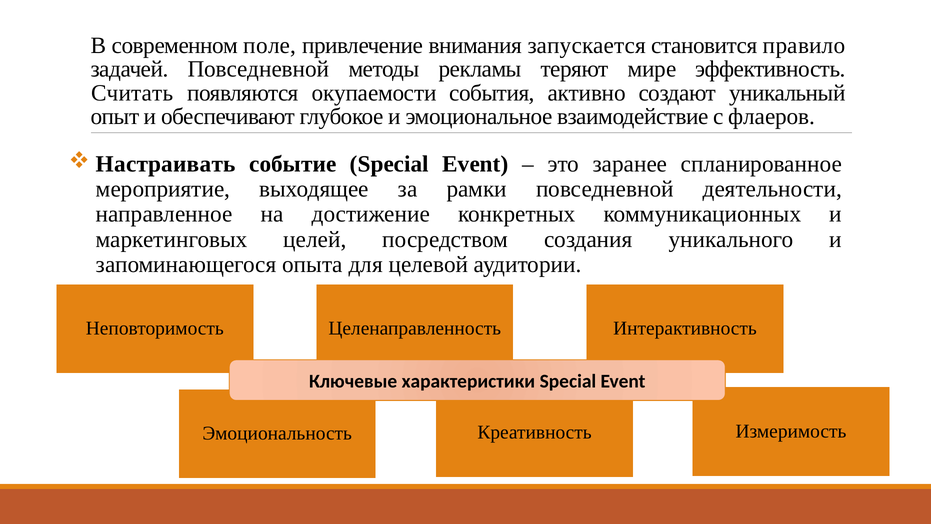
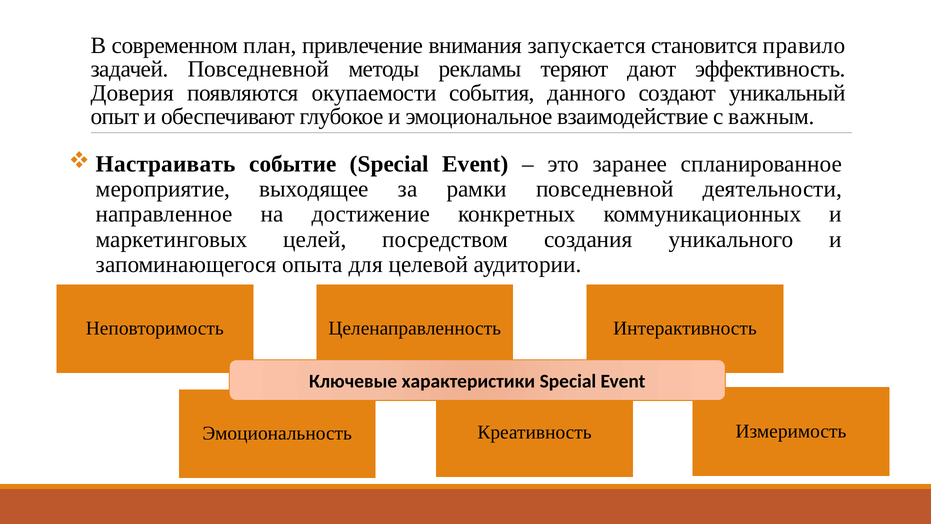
поле: поле -> план (270, 45)
мире: мире -> дают (652, 69)
Считать: Считать -> Доверия (132, 93)
активно: активно -> данного (587, 93)
флаеров: флаеров -> важным (772, 117)
